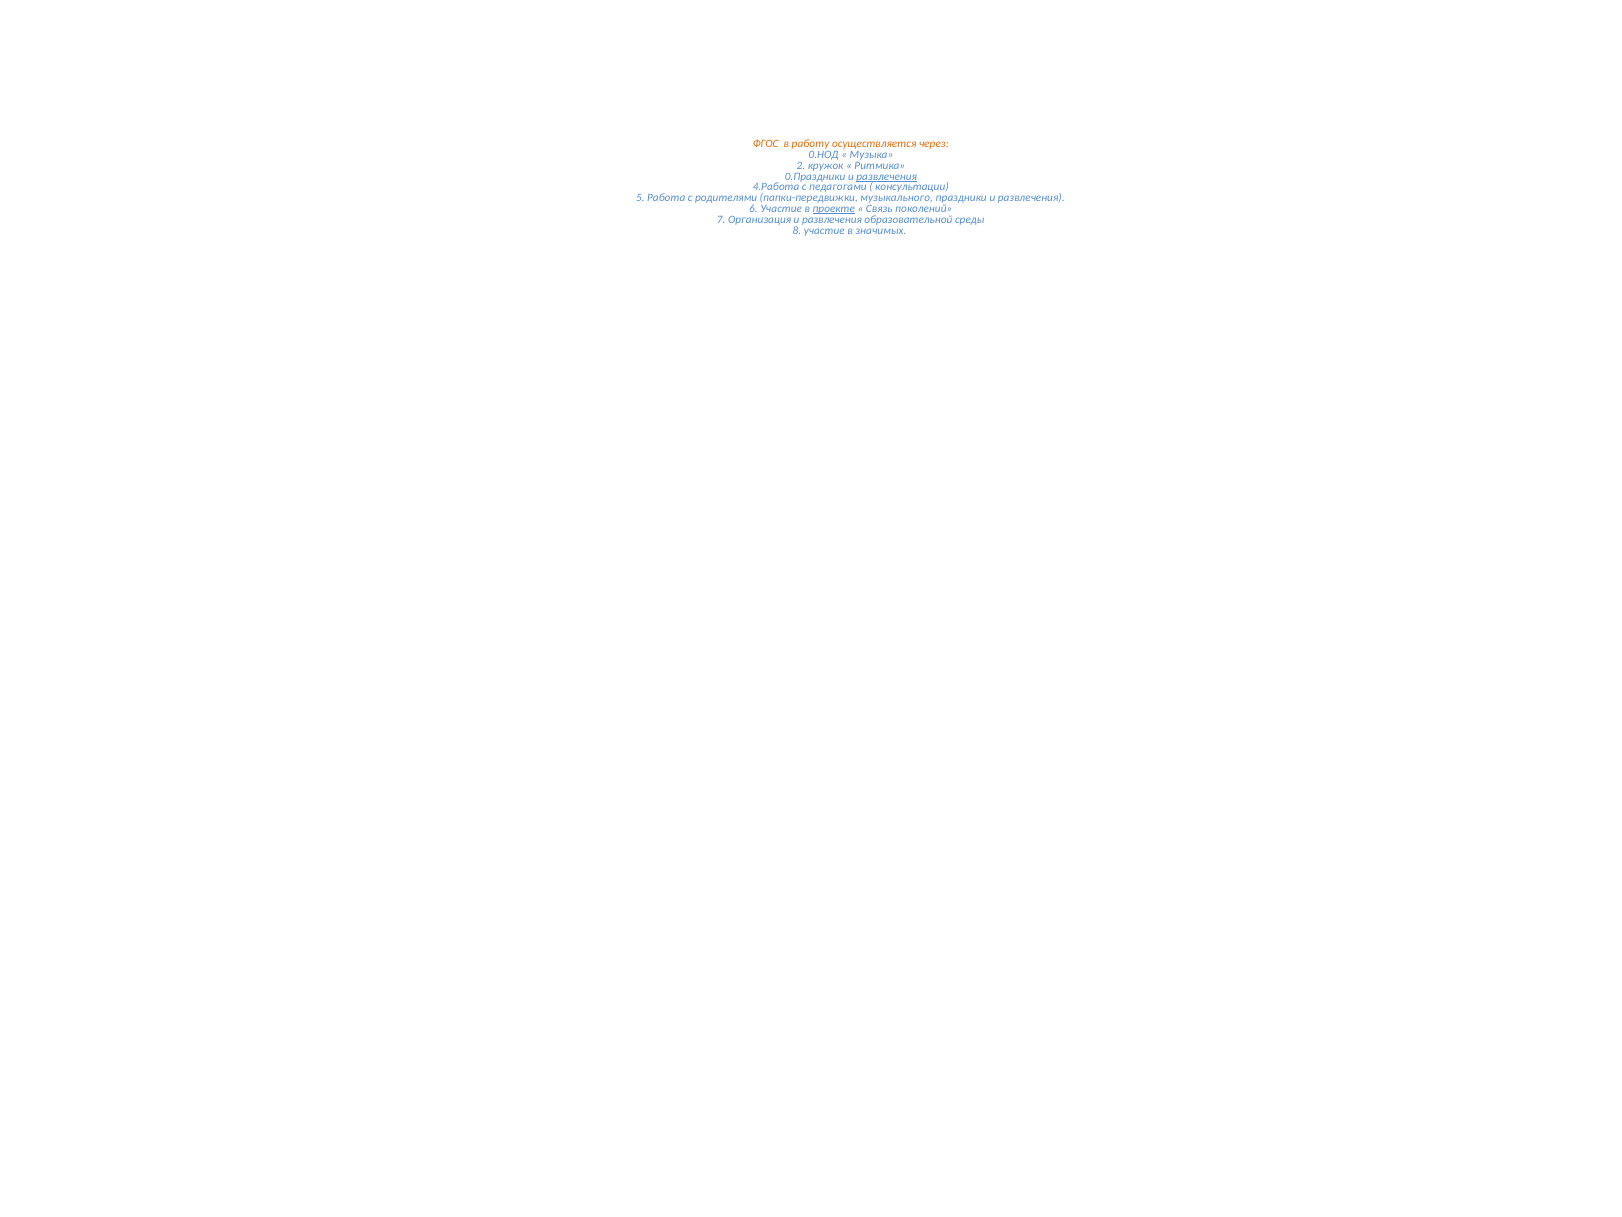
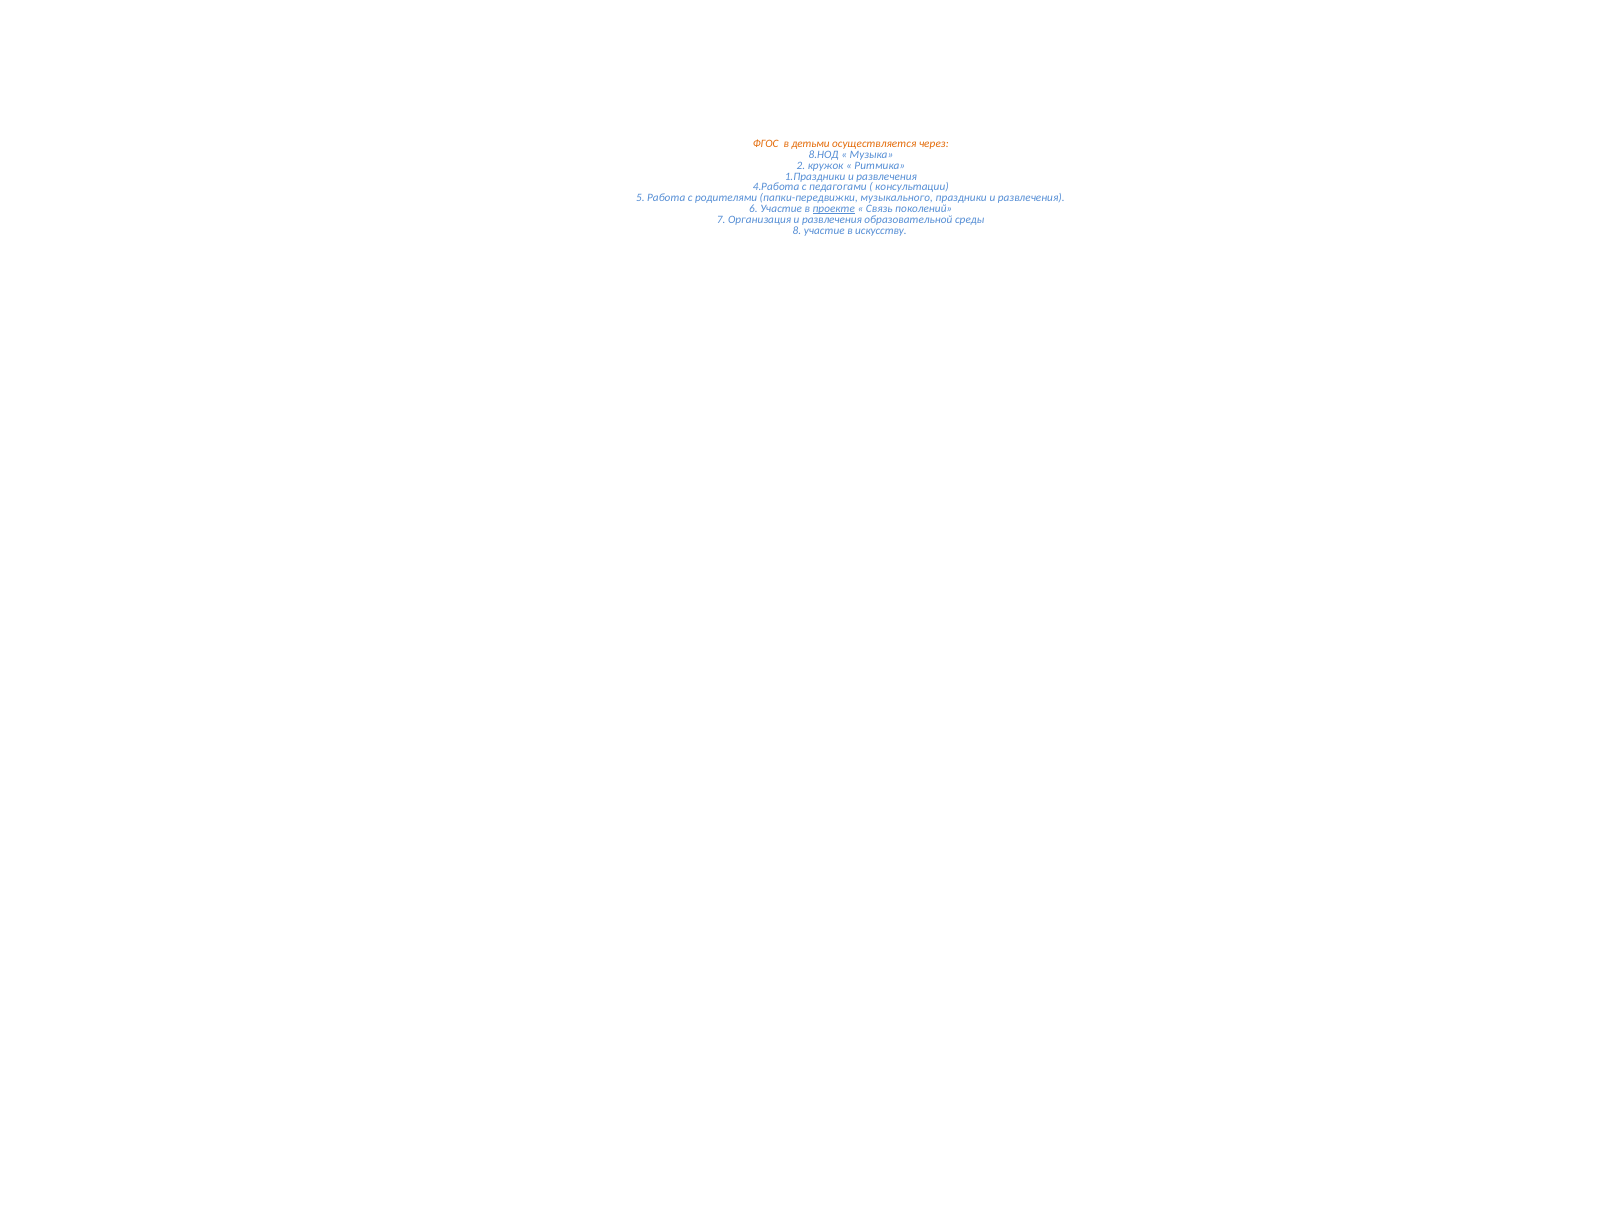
работу: работу -> детьми (811, 144)
0.НОД: 0.НОД -> 8.НОД (824, 155)
0.Праздники: 0.Праздники -> 1.Праздники (815, 176)
развлечения underline: present -> none (887, 176)
значимых: значимых -> искусству (881, 230)
